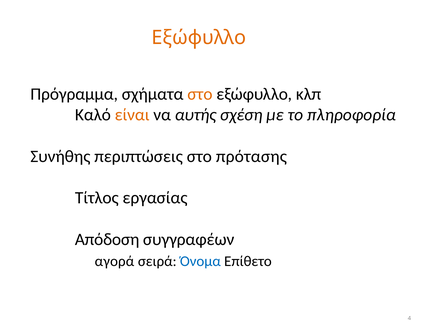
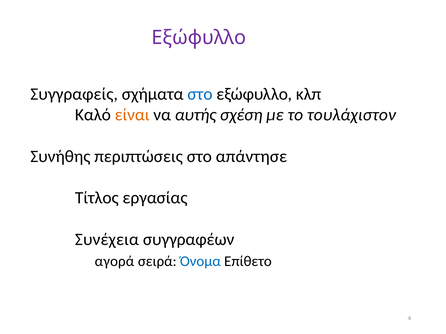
Εξώφυλλο colour: orange -> purple (199, 38)
Πρόγραμμα: Πρόγραμμα -> Συγγραφείς (74, 94)
στο colour: orange -> blue (200, 94)
πληροφορία: πληροφορία -> τουλάχιστον (351, 115)
πρότασης: πρότασης -> απάντησε (251, 157)
Απόδοση: Απόδοση -> Συνέχεια (107, 240)
